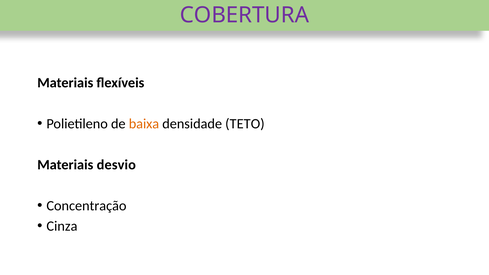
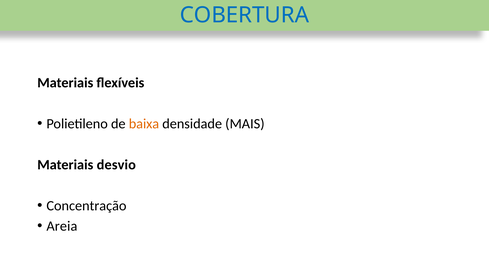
COBERTURA colour: purple -> blue (244, 15)
TETO: TETO -> MAIS (245, 124)
Cinza: Cinza -> Areia (62, 226)
